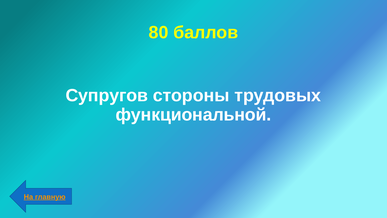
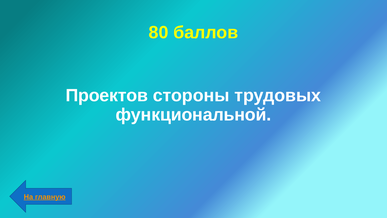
Супругов: Супругов -> Проектов (107, 95)
